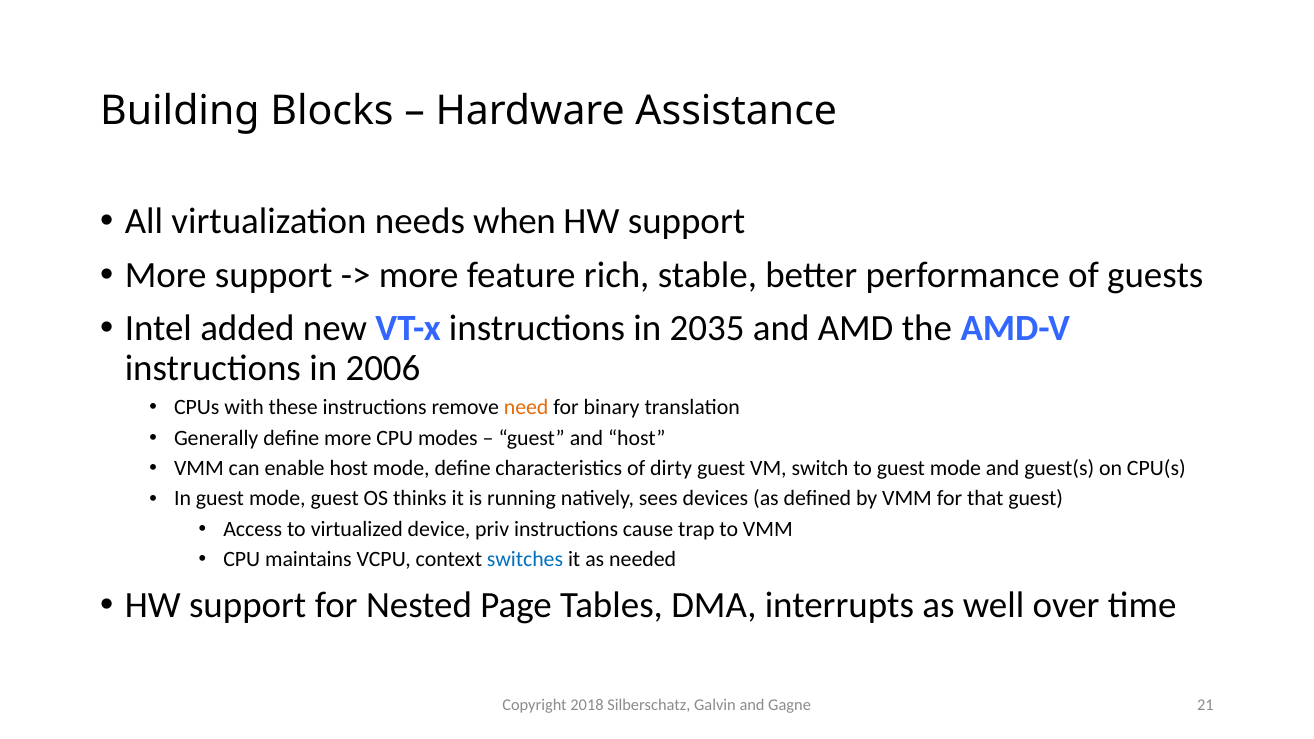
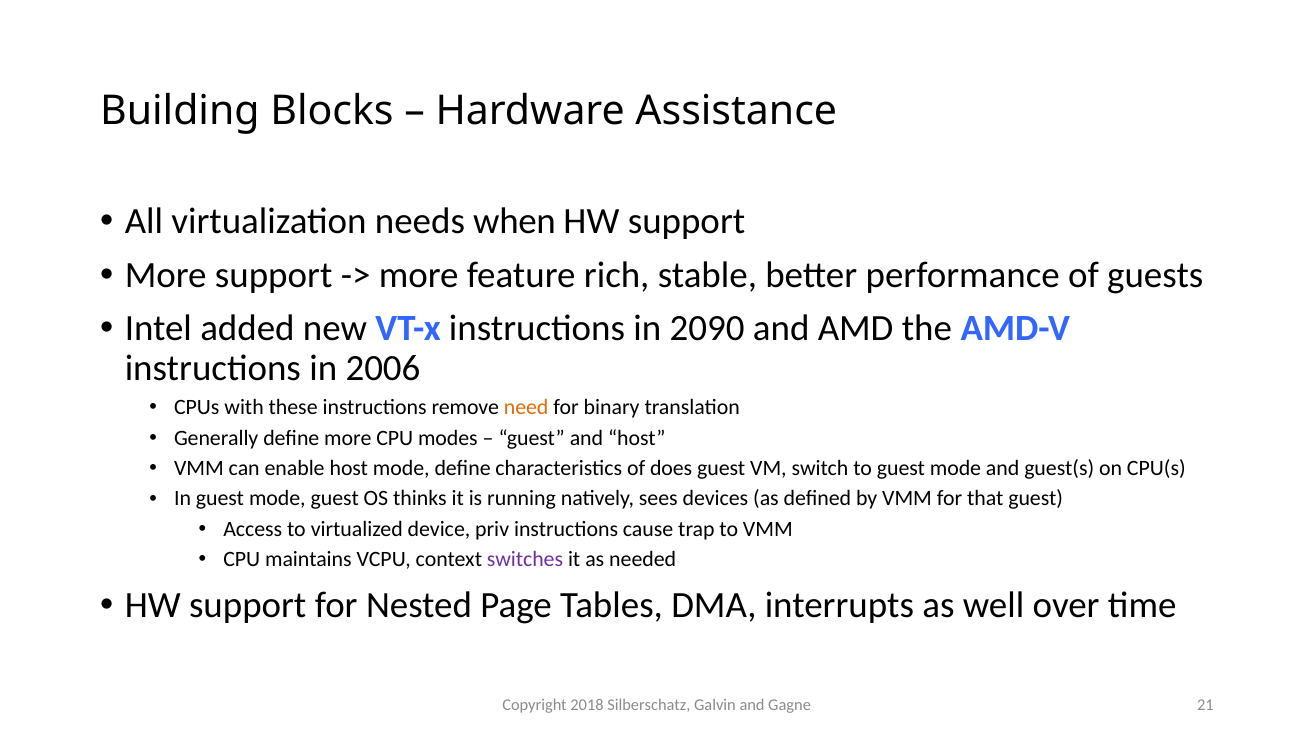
2035: 2035 -> 2090 (707, 329)
dirty: dirty -> does (671, 468)
switches colour: blue -> purple (525, 560)
